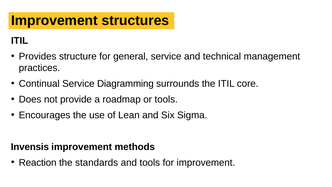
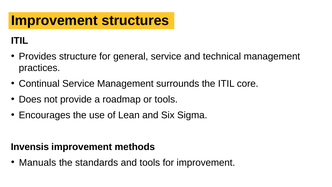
Service Diagramming: Diagramming -> Management (125, 84)
Reaction: Reaction -> Manuals (38, 162)
